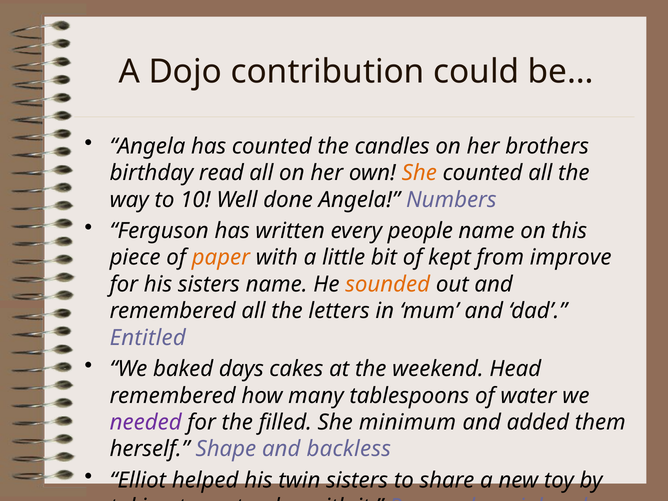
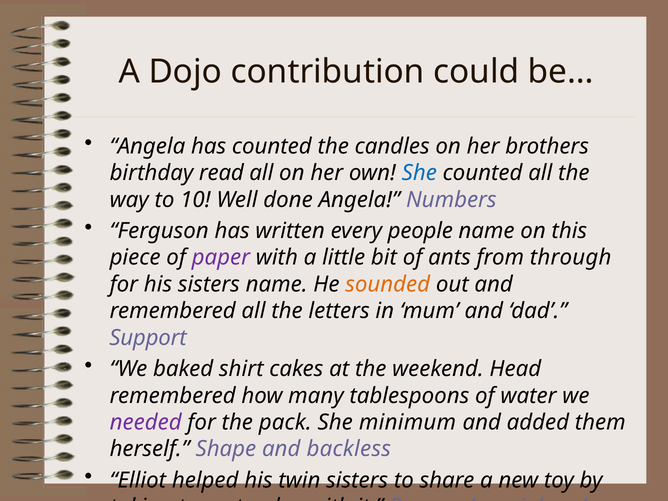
She colour: orange -> blue (419, 173)
paper colour: orange -> purple (221, 258)
kept: kept -> ants (449, 258)
improve: improve -> through (571, 258)
Entitled: Entitled -> Support (148, 338)
days: days -> shirt (241, 369)
filled: filled -> pack (285, 422)
